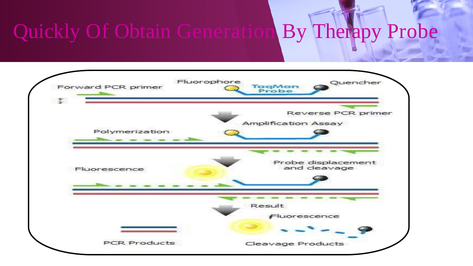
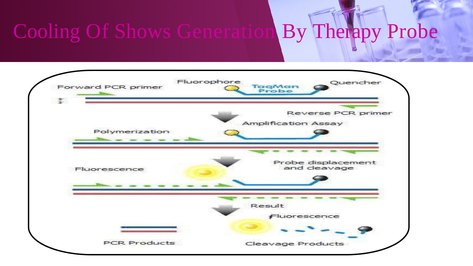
Quickly: Quickly -> Cooling (47, 31)
Obtain: Obtain -> Shows (143, 31)
